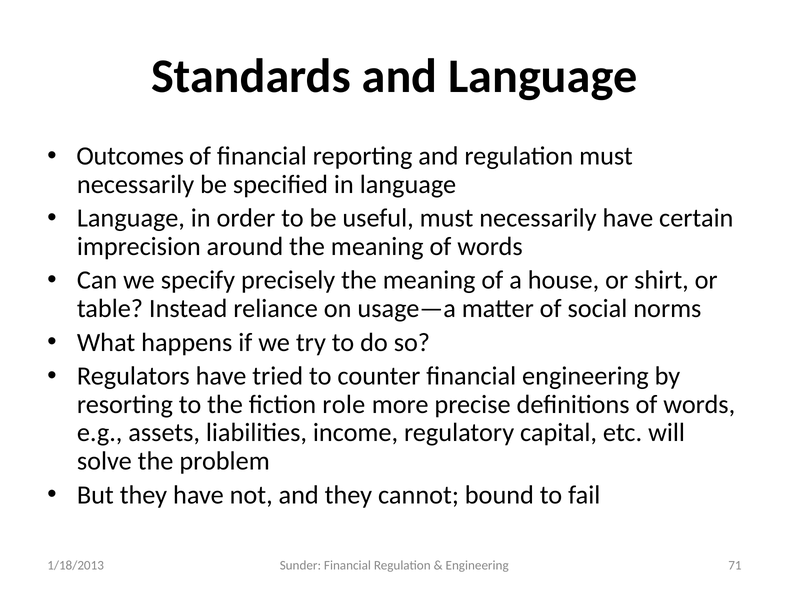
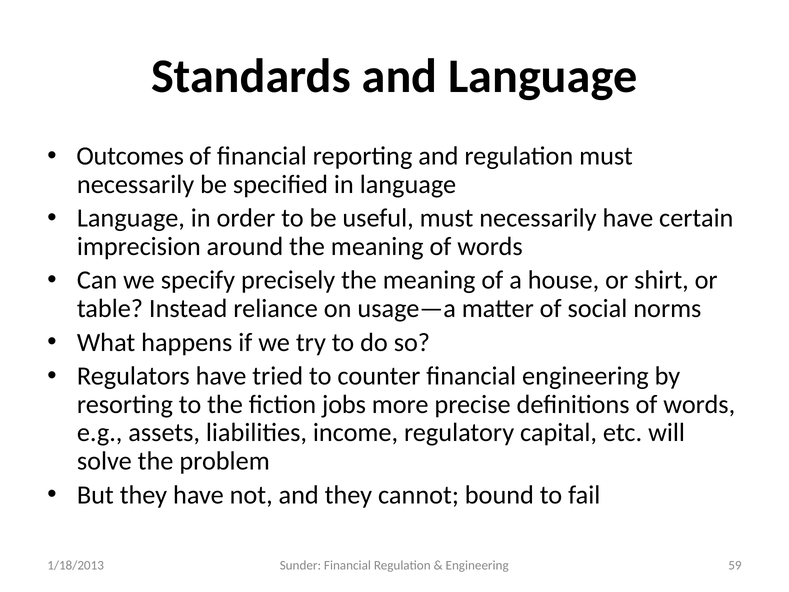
role: role -> jobs (344, 404)
71: 71 -> 59 (735, 565)
